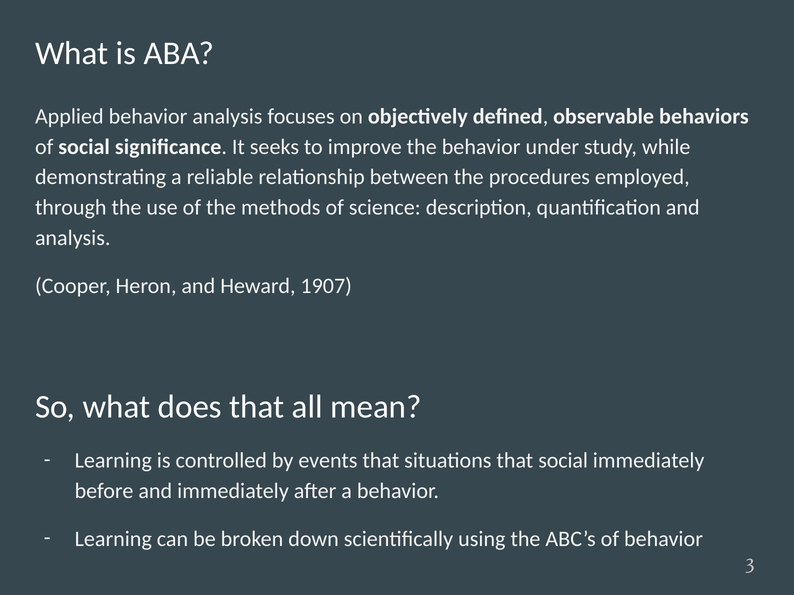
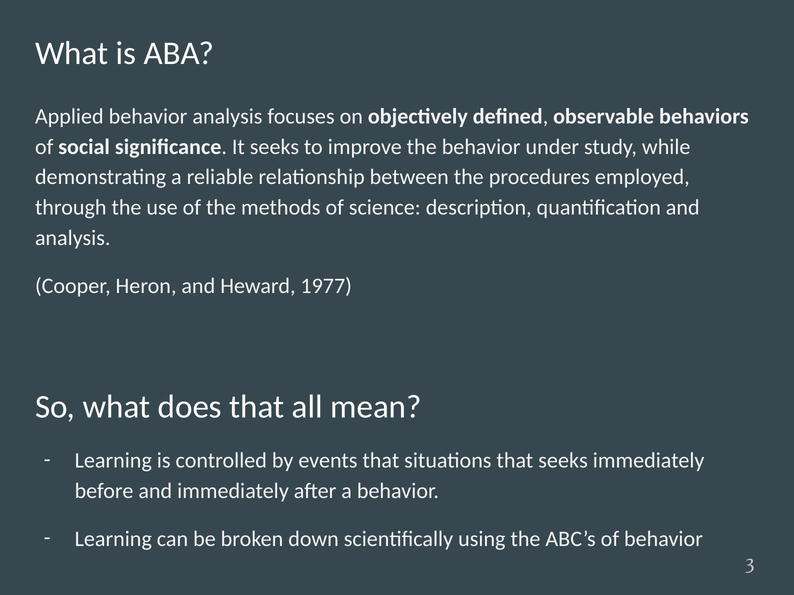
1907: 1907 -> 1977 (326, 286)
that social: social -> seeks (563, 461)
